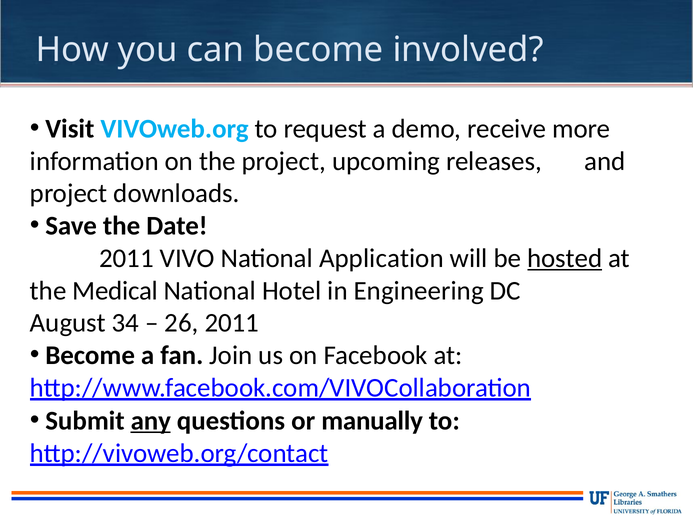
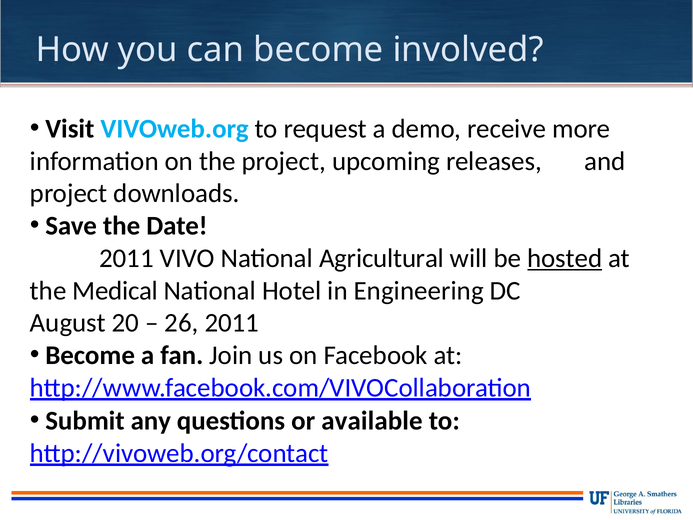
Application: Application -> Agricultural (382, 258)
34: 34 -> 20 (125, 323)
any underline: present -> none (151, 421)
manually: manually -> available (372, 421)
